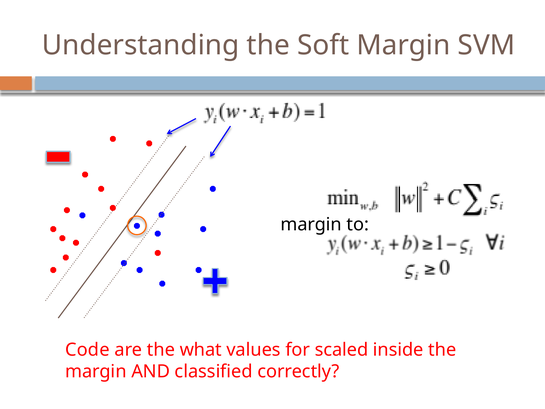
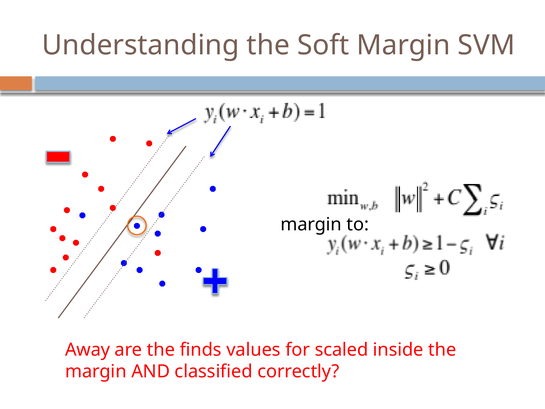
Code: Code -> Away (88, 349)
what: what -> finds (201, 349)
